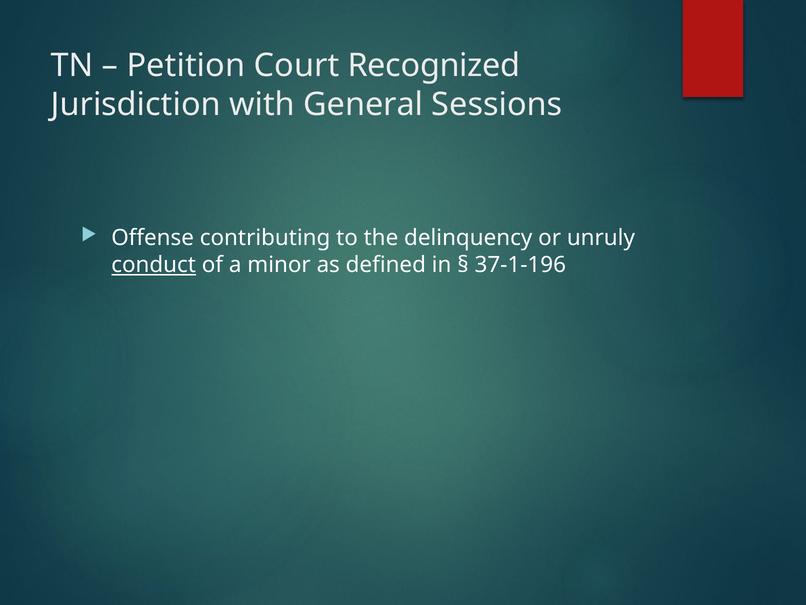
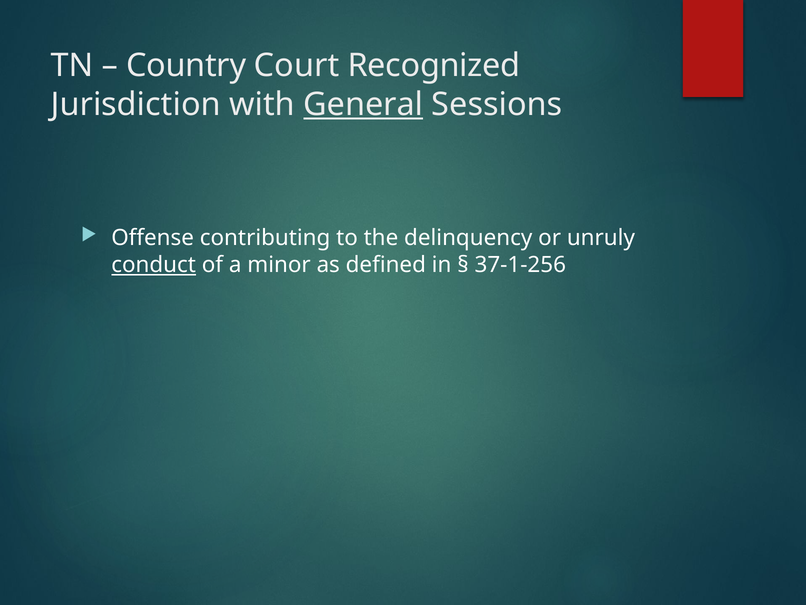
Petition: Petition -> Country (186, 66)
General underline: none -> present (363, 105)
37-1-196: 37-1-196 -> 37-1-256 (520, 265)
